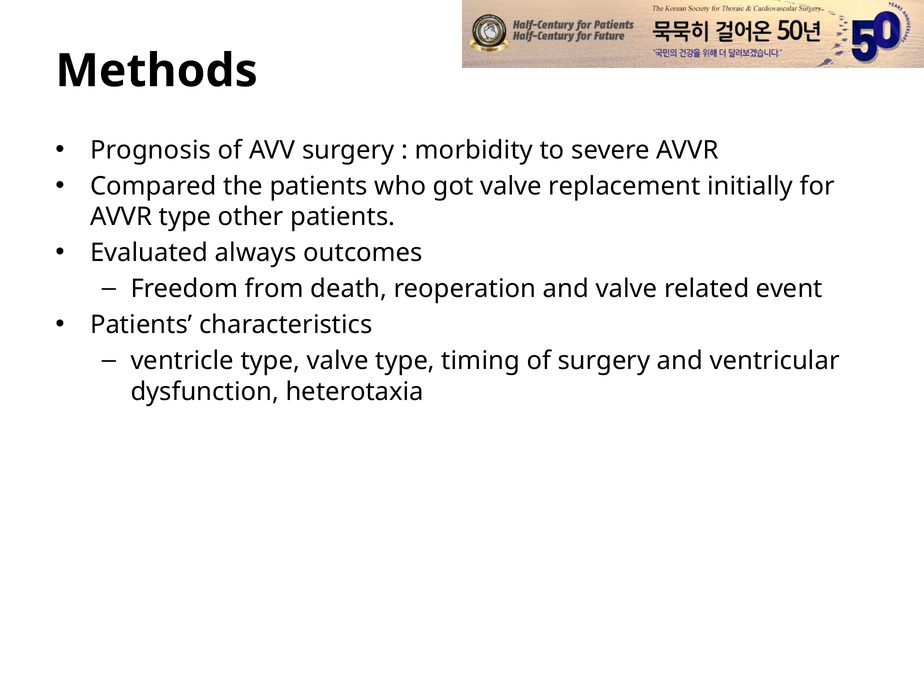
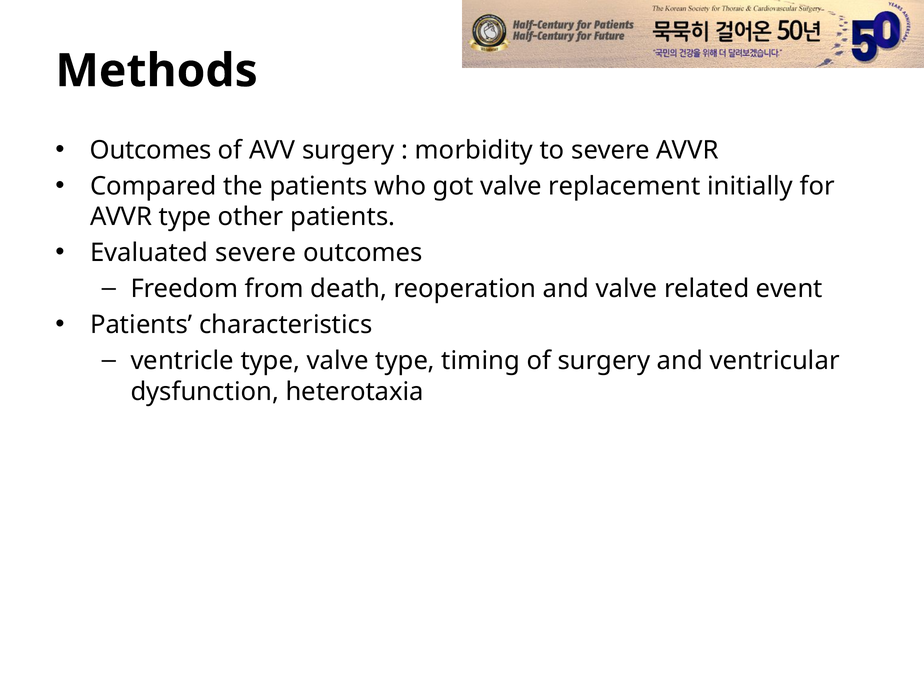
Prognosis: Prognosis -> Outcomes (151, 150)
Evaluated always: always -> severe (256, 253)
